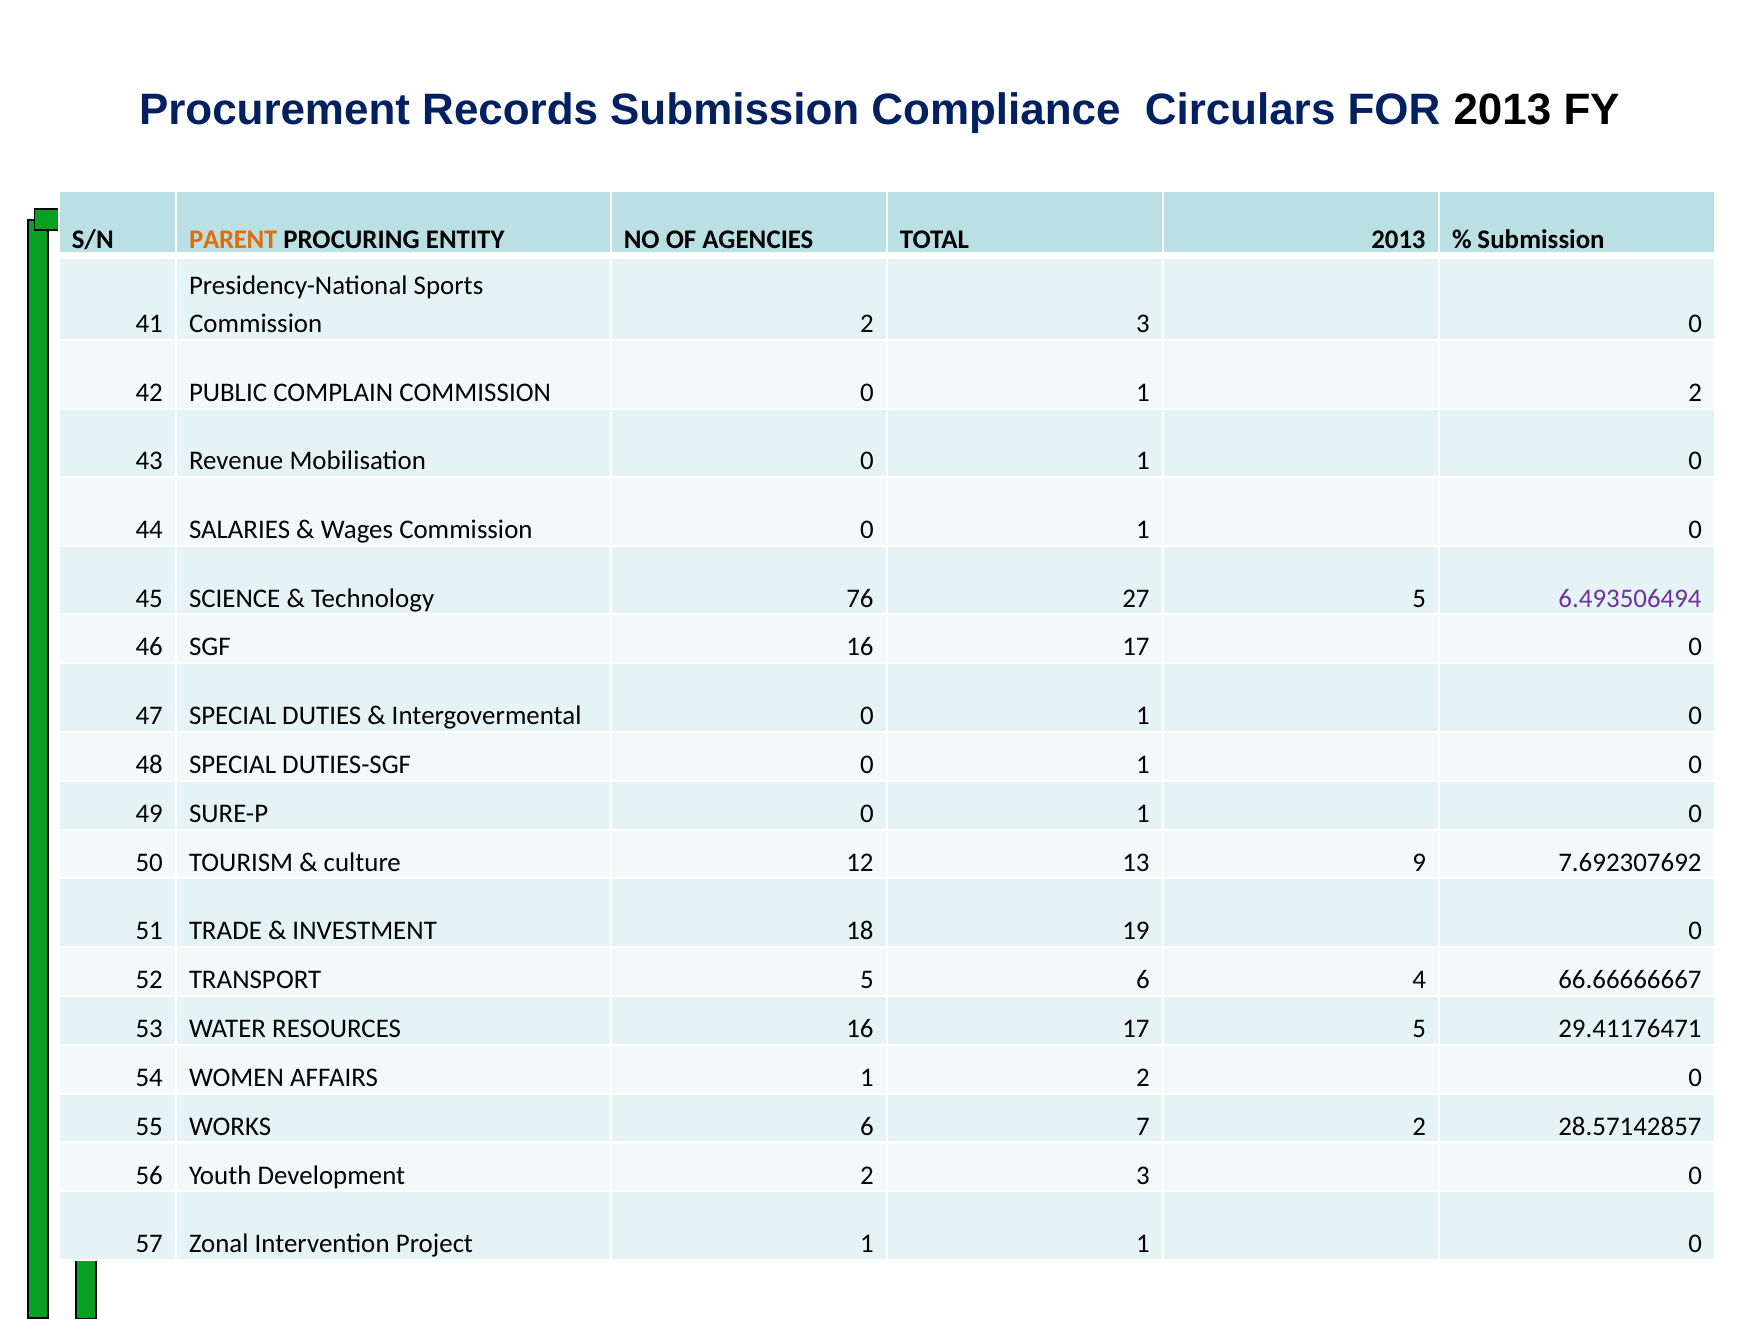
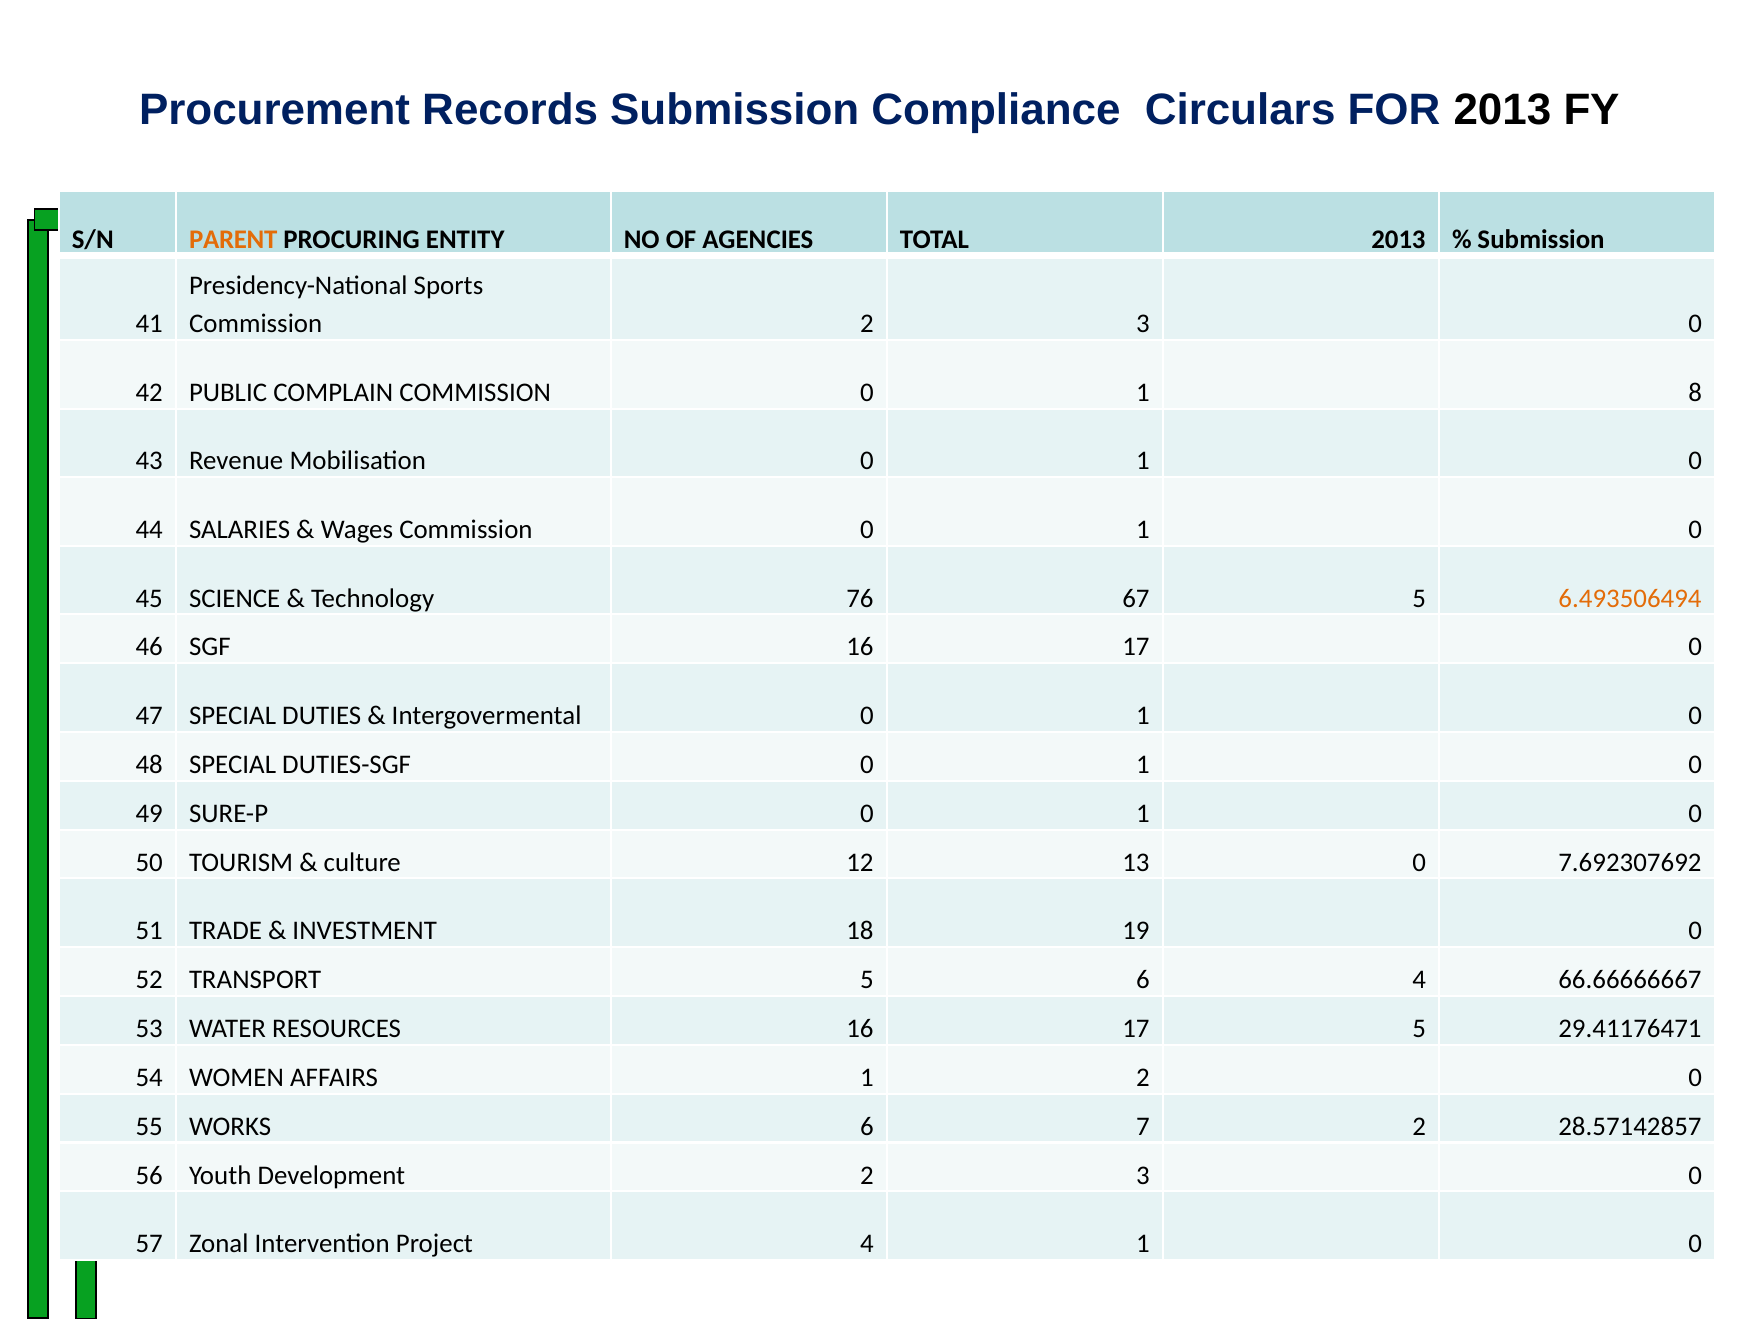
0 1 2: 2 -> 8 (1695, 393)
27: 27 -> 67 (1136, 598)
6.493506494 colour: purple -> orange (1630, 598)
13 9: 9 -> 0 (1419, 862)
Project 1: 1 -> 4 (867, 1244)
